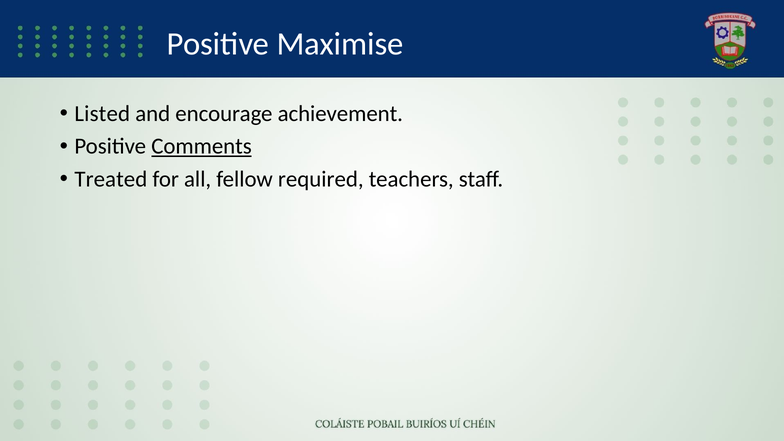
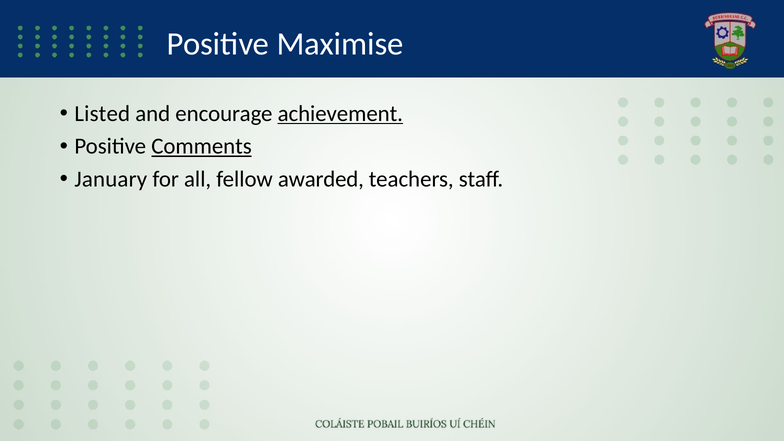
achievement underline: none -> present (340, 114)
Treated: Treated -> January (111, 179)
required: required -> awarded (321, 179)
